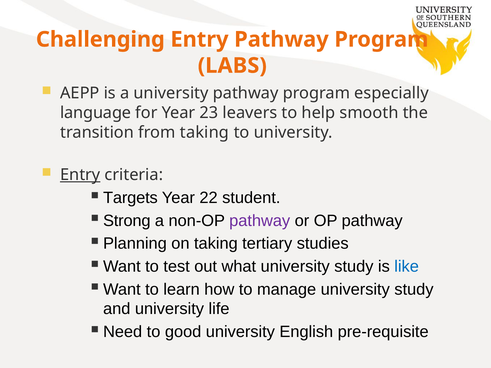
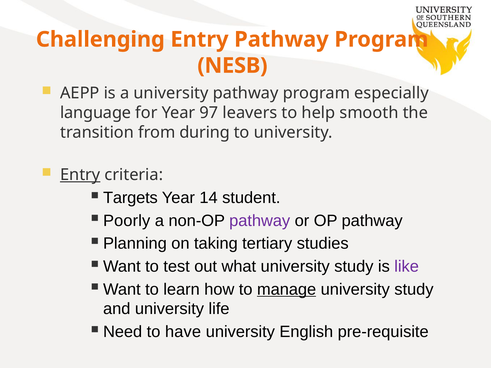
LABS: LABS -> NESB (232, 66)
23: 23 -> 97 (209, 113)
from taking: taking -> during (205, 132)
22: 22 -> 14 (209, 198)
Strong: Strong -> Poorly (127, 221)
like colour: blue -> purple (407, 267)
manage underline: none -> present (287, 289)
good: good -> have (183, 332)
